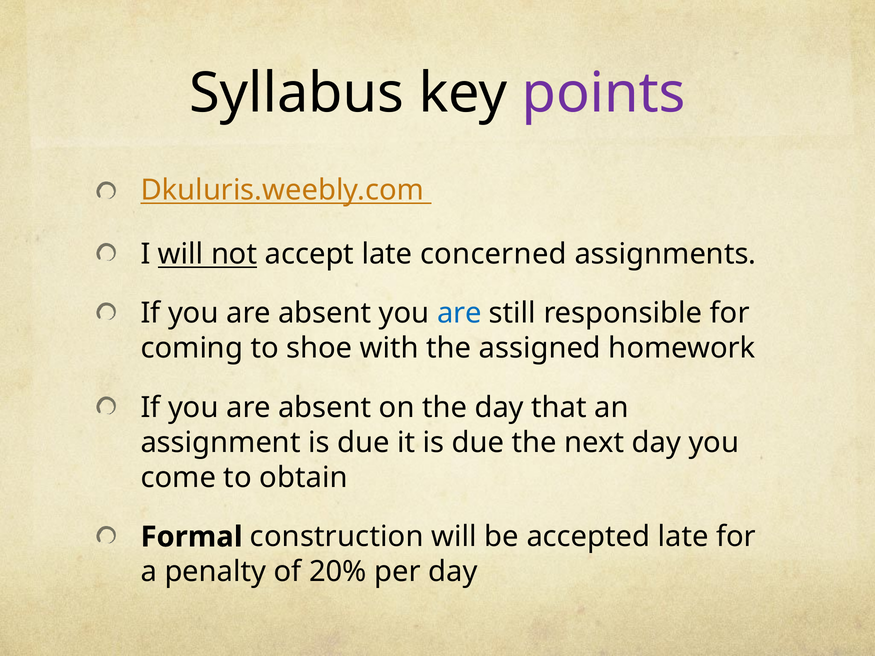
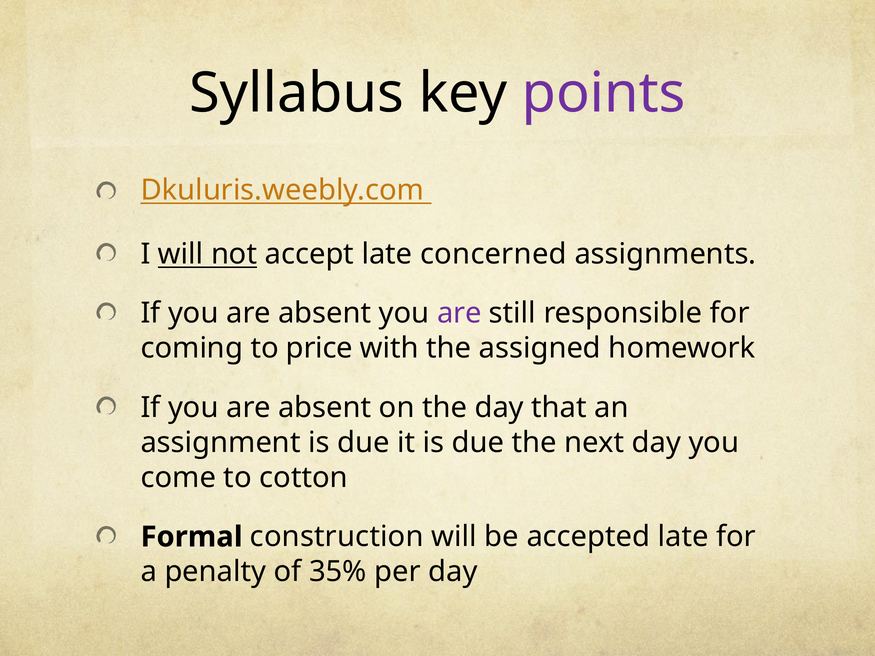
are colour: blue -> purple (459, 313)
shoe: shoe -> price (319, 348)
obtain: obtain -> cotton (304, 478)
20%: 20% -> 35% (338, 572)
